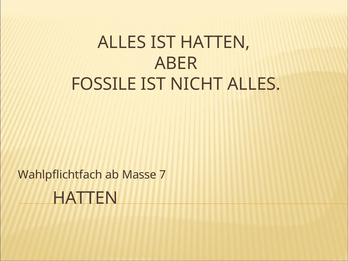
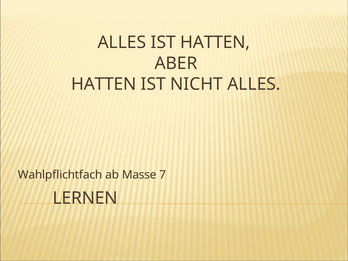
FOSSILE: FOSSILE -> HATTEN (104, 84)
HATTEN: HATTEN -> LERNEN (85, 198)
